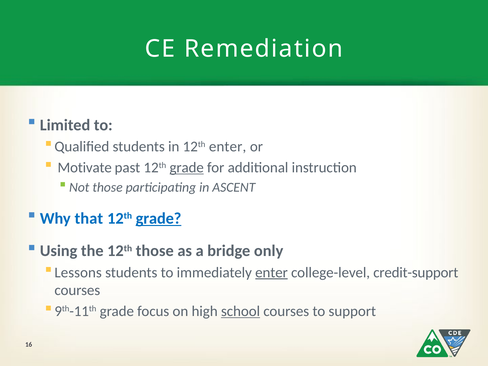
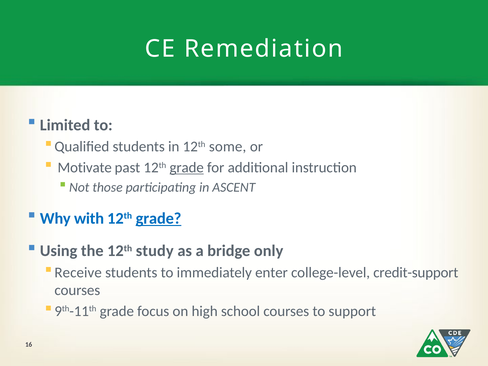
12th enter: enter -> some (228, 147)
that: that -> with (89, 218)
12th those: those -> study (155, 251)
Lessons: Lessons -> Receive (78, 272)
enter underline: present -> none (272, 272)
school underline: present -> none (241, 311)
